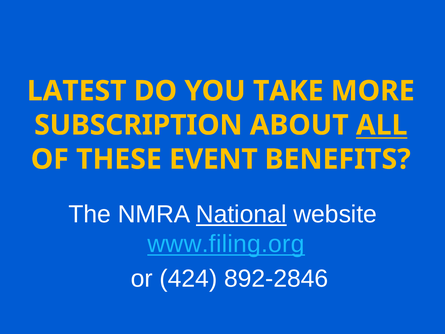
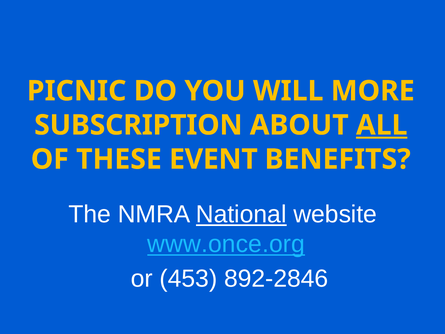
LATEST: LATEST -> PICNIC (77, 91)
TAKE: TAKE -> WILL (288, 91)
ALL underline: none -> present (382, 125)
www.filing.org: www.filing.org -> www.once.org (226, 244)
424: 424 -> 453 (188, 279)
